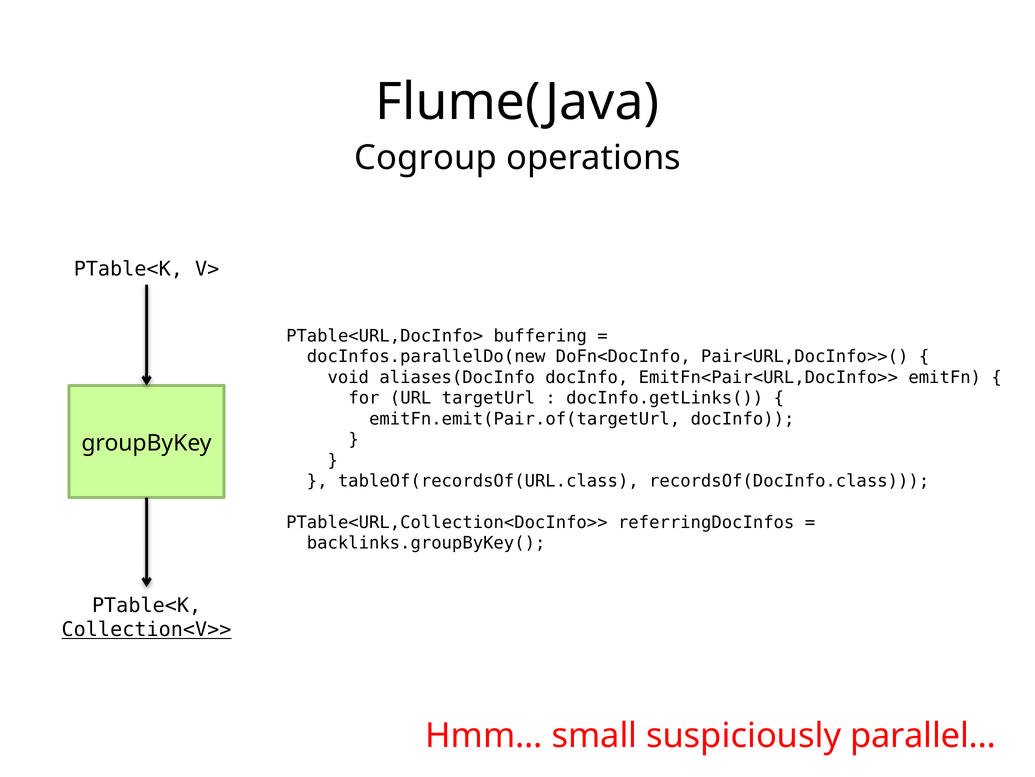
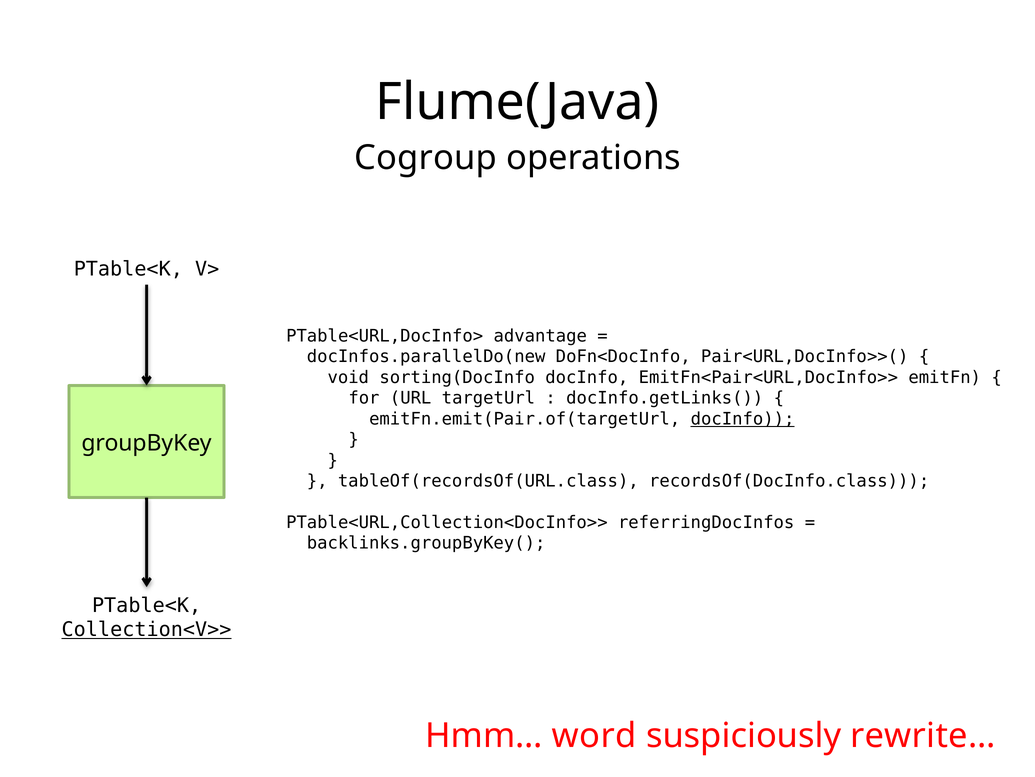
buffering: buffering -> advantage (540, 336)
aliases(DocInfo: aliases(DocInfo -> sorting(DocInfo (457, 377)
docInfo underline: none -> present (743, 419)
small: small -> word (594, 735)
parallel…: parallel… -> rewrite… (923, 735)
